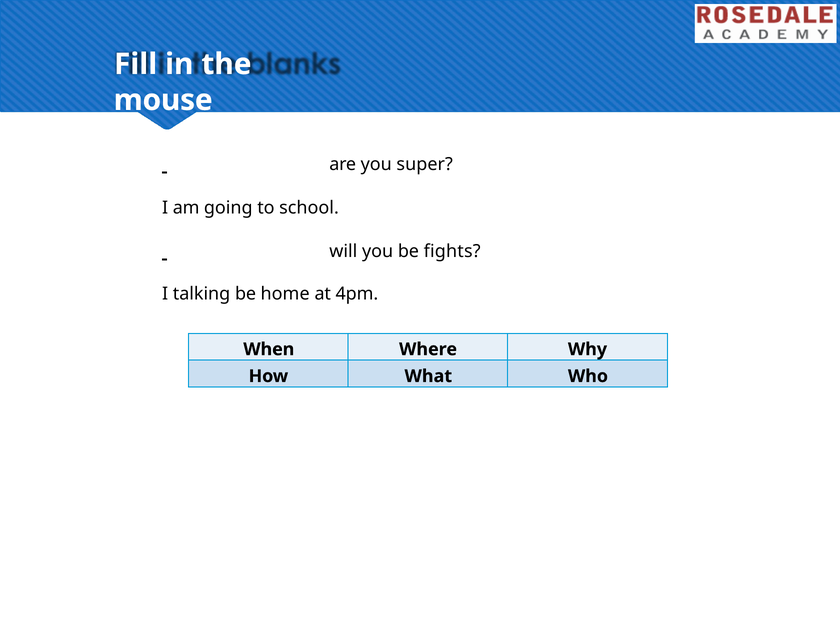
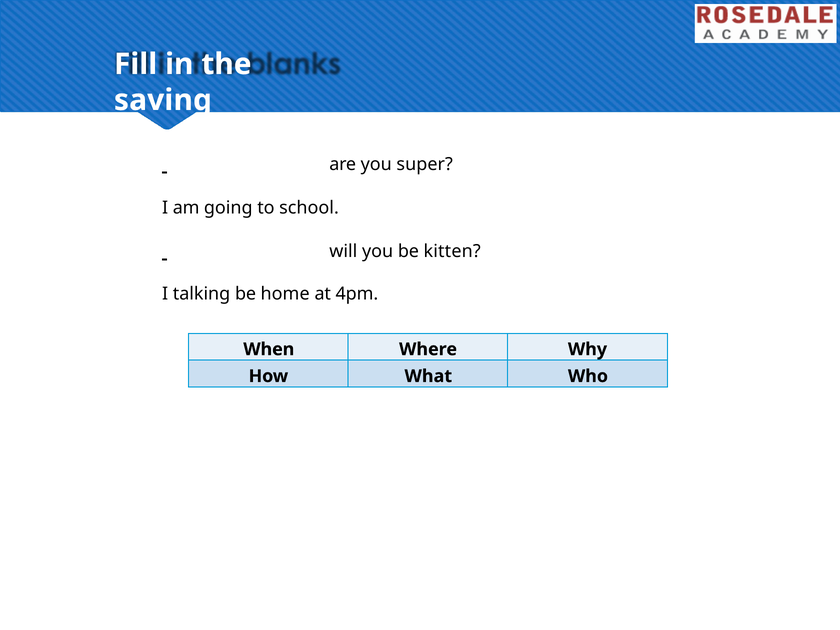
mouse: mouse -> saving (163, 100)
fights: fights -> kitten (452, 251)
